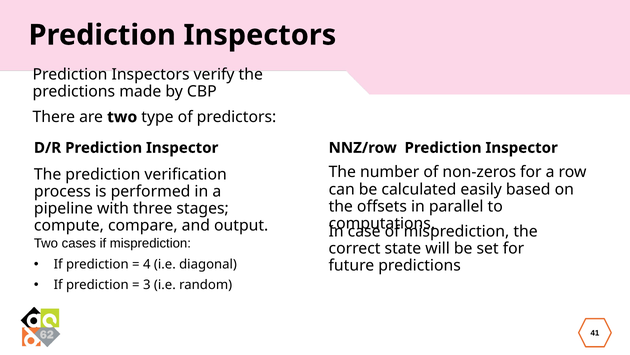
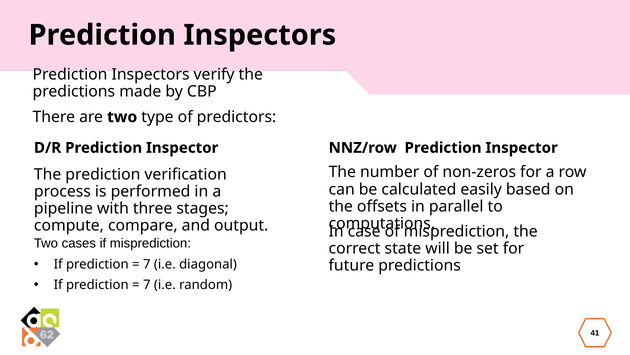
4: 4 -> 7 (147, 264)
3: 3 -> 7 (147, 285)
